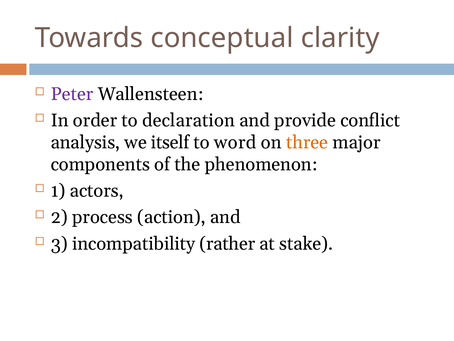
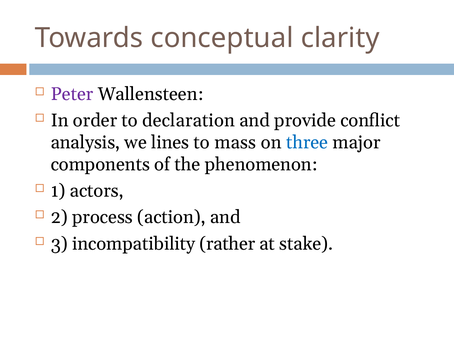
itself: itself -> lines (170, 142)
word: word -> mass (235, 142)
three colour: orange -> blue (307, 142)
